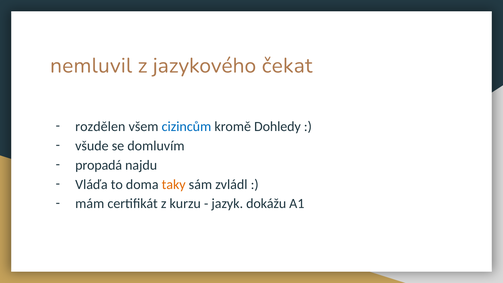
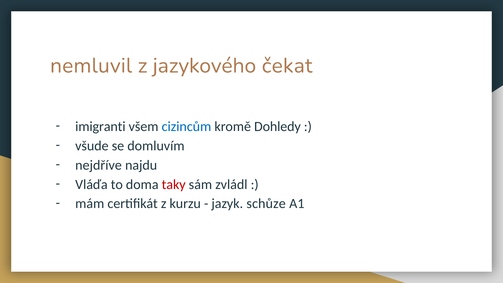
rozdělen: rozdělen -> imigranti (100, 126)
propadá: propadá -> nejdříve (99, 165)
taky colour: orange -> red (174, 184)
dokážu: dokážu -> schůze (266, 204)
